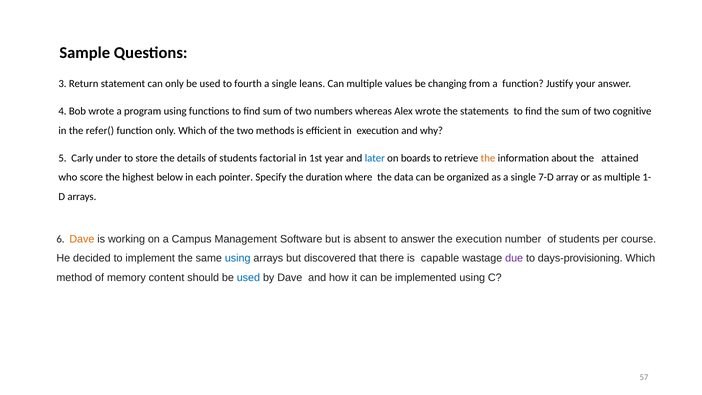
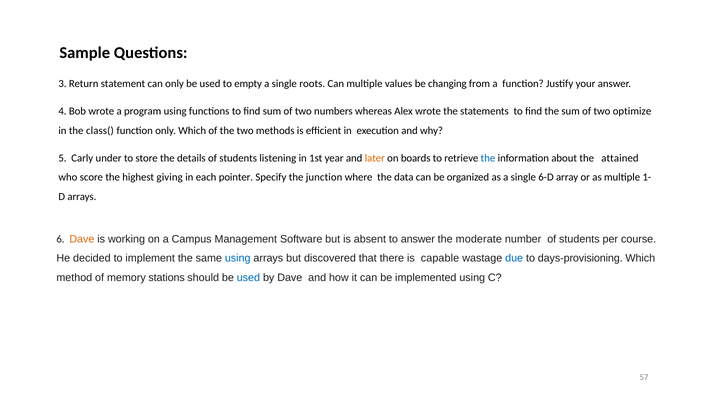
fourth: fourth -> empty (248, 84)
leans: leans -> roots (312, 84)
cognitive: cognitive -> optimize (632, 111)
refer(: refer( -> class( (100, 130)
factorial: factorial -> listening (278, 158)
later colour: blue -> orange (375, 158)
the colour: orange -> blue (488, 158)
below: below -> giving (170, 177)
duration: duration -> junction (324, 177)
7-D: 7-D -> 6-D (546, 177)
the execution: execution -> moderate (479, 239)
due colour: purple -> blue (514, 258)
content: content -> stations (167, 278)
